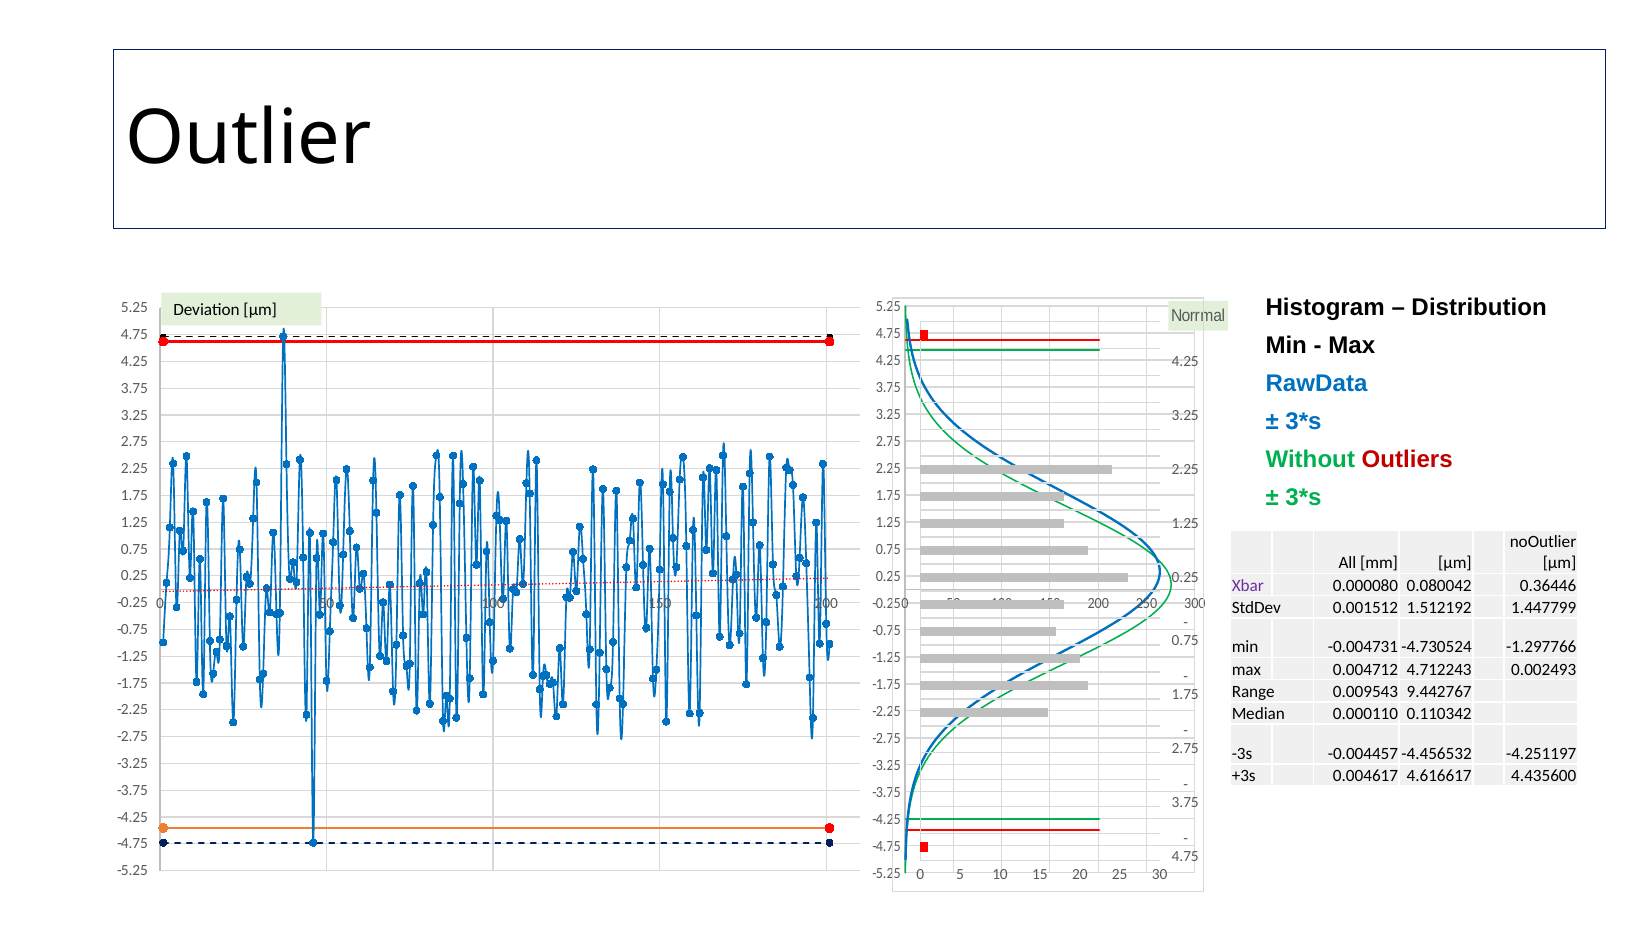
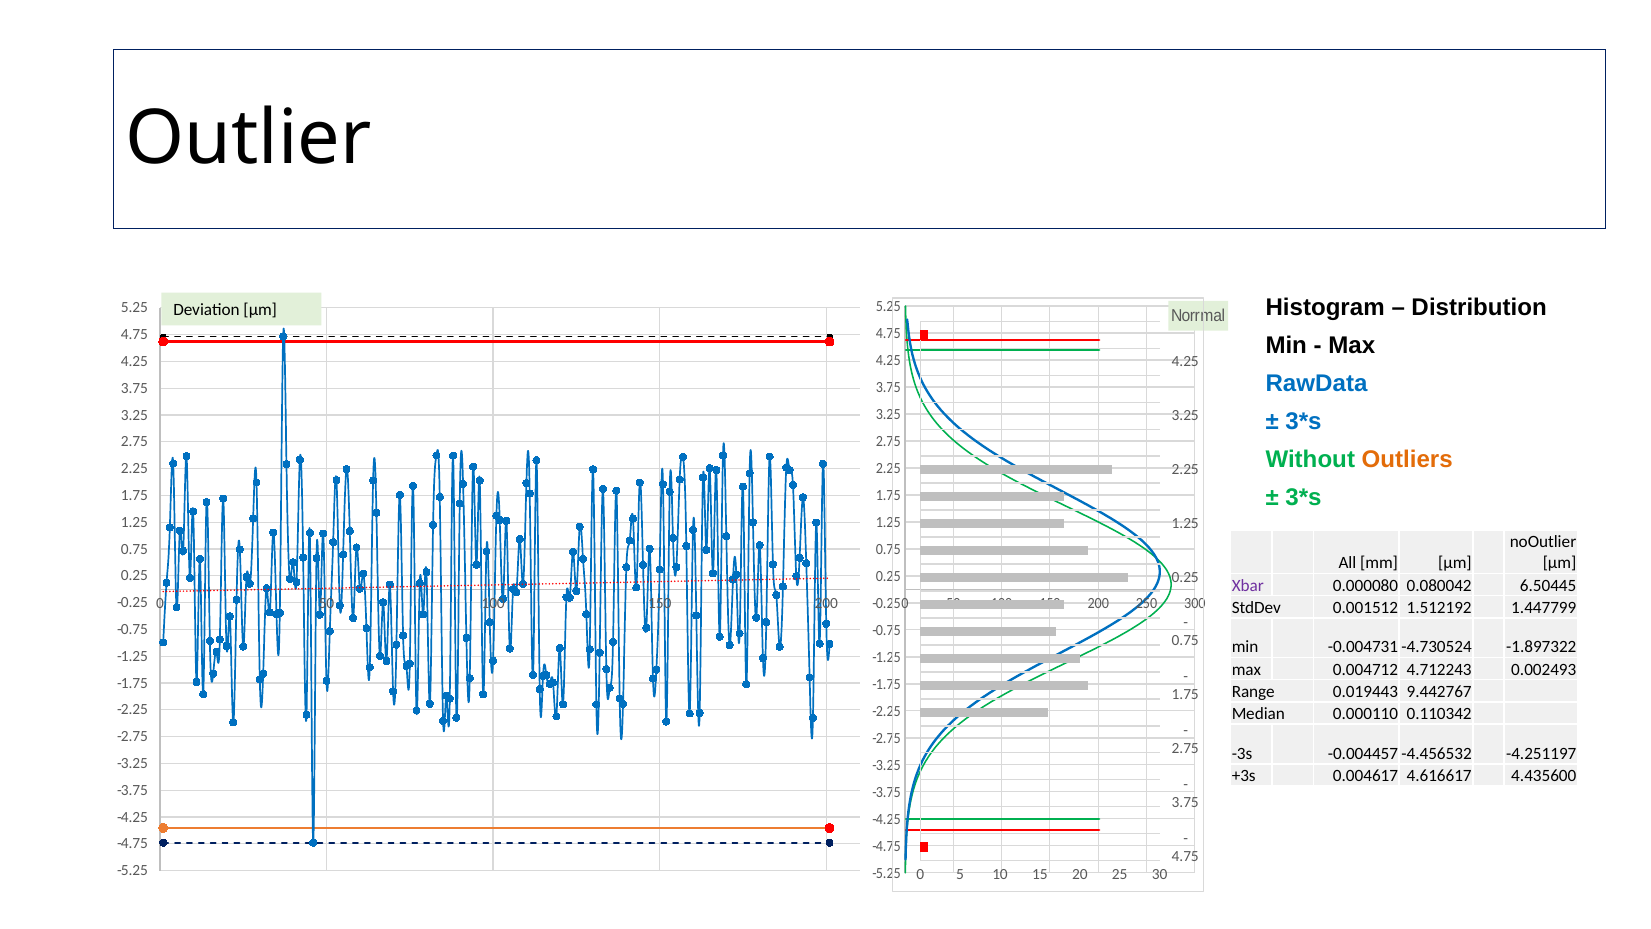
Outliers colour: red -> orange (1407, 460)
0.36446: 0.36446 -> 6.50445 (1548, 585)
-1.297766: -1.297766 -> -1.897322 (1541, 647)
0.009543: 0.009543 -> 0.019443 (1366, 691)
